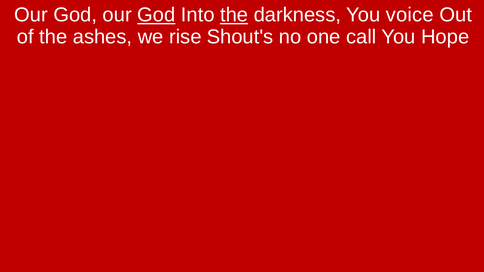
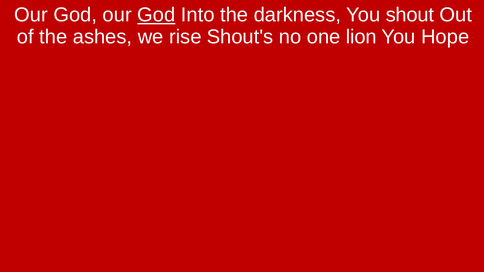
the underline: present -> none (234, 15)
voice: voice -> shout (410, 15)
call: call -> lion (361, 37)
